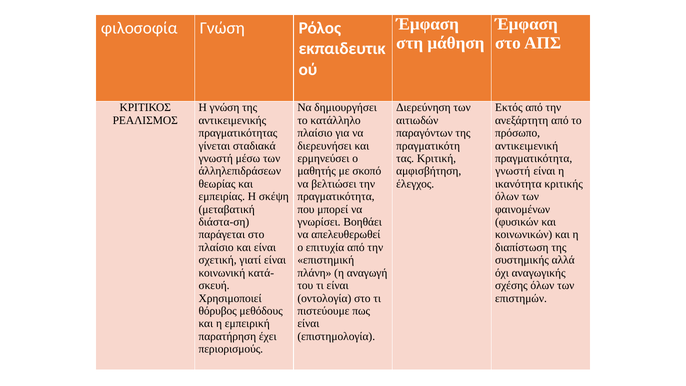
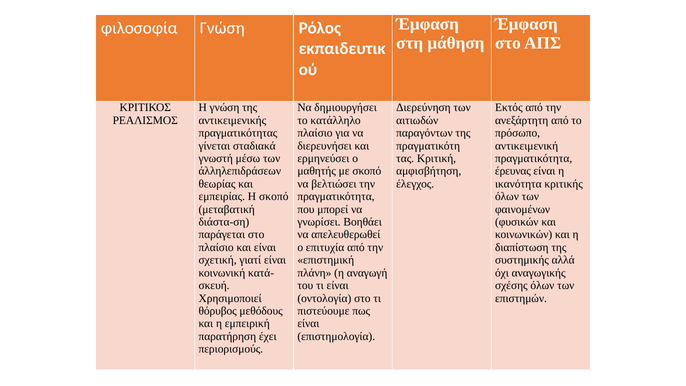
γνωστή: γνωστή -> έρευνας (513, 171)
Η σκέψη: σκέψη -> σκοπό (274, 197)
